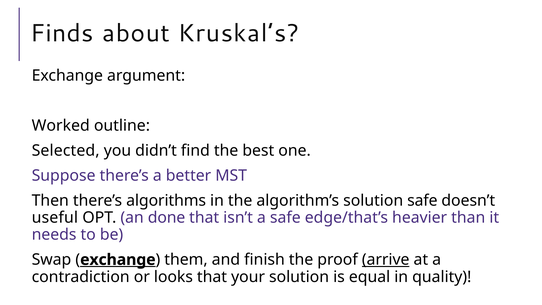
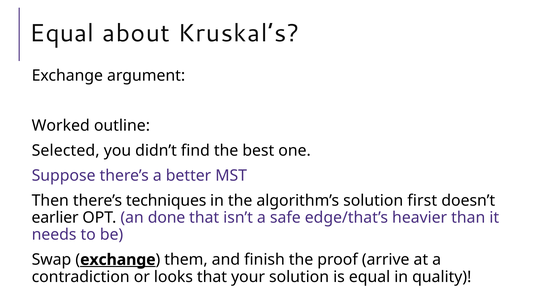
Finds: Finds -> Equal (62, 33)
algorithms: algorithms -> techniques (166, 200)
solution safe: safe -> first (422, 200)
useful: useful -> earlier (55, 218)
arrive underline: present -> none (386, 260)
